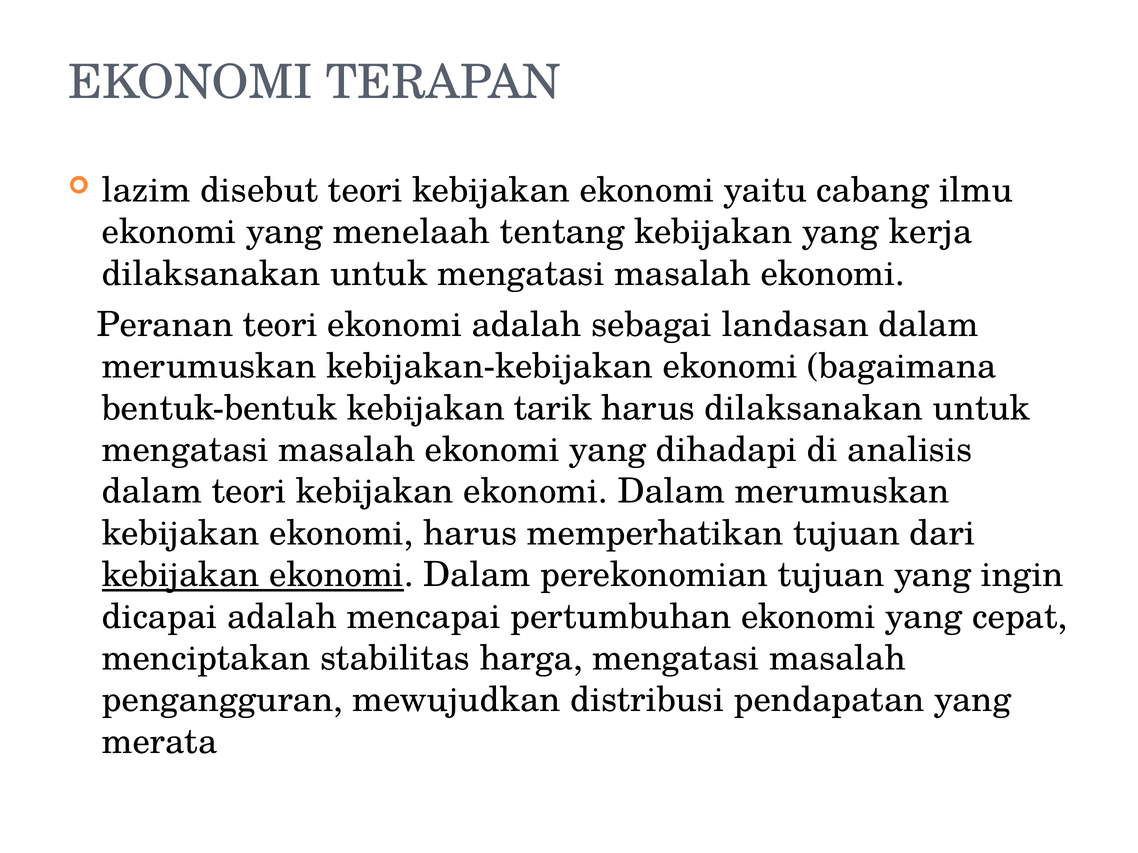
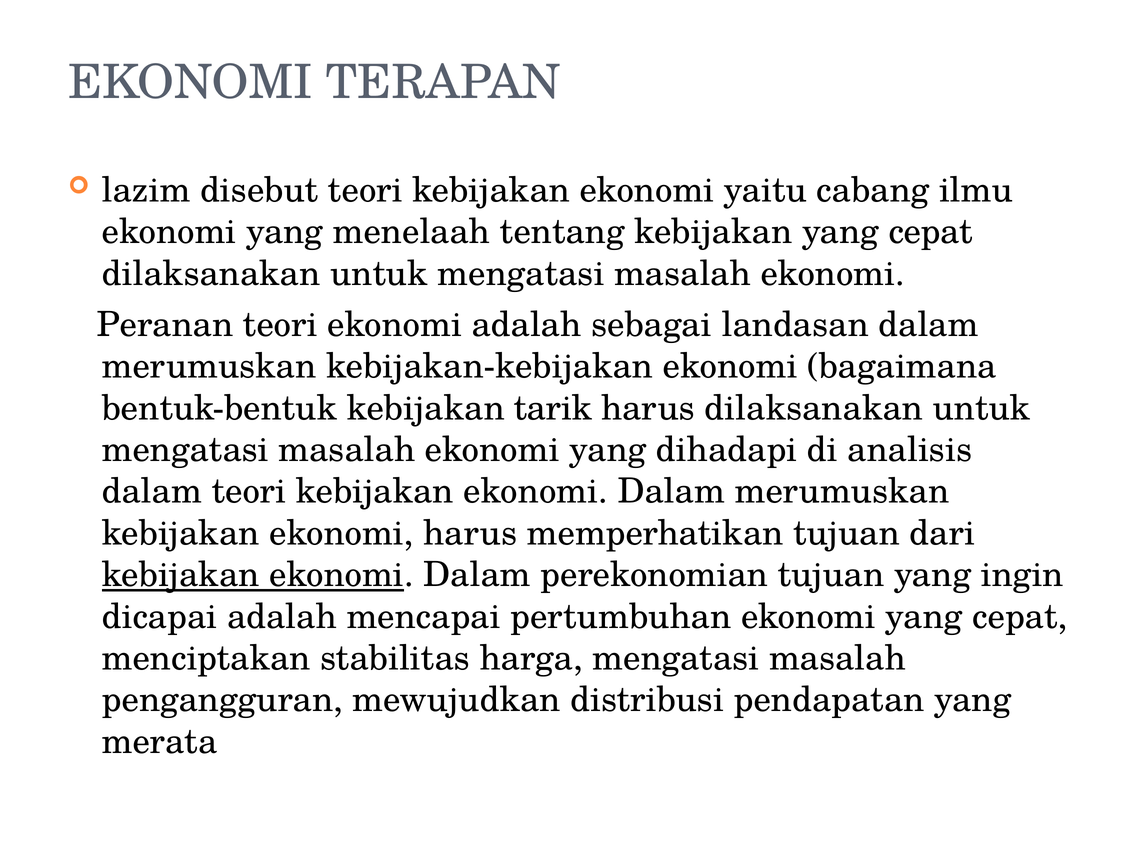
kebijakan yang kerja: kerja -> cepat (931, 232)
